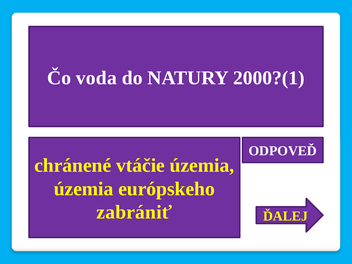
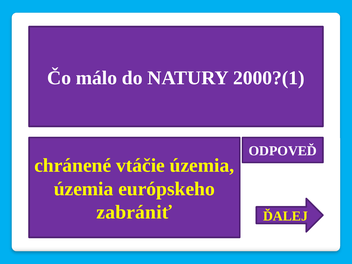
voda: voda -> málo (96, 78)
